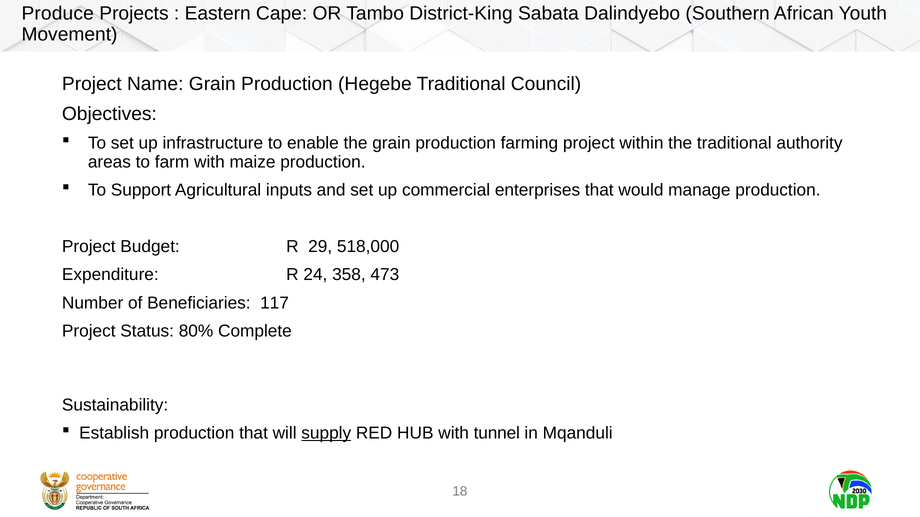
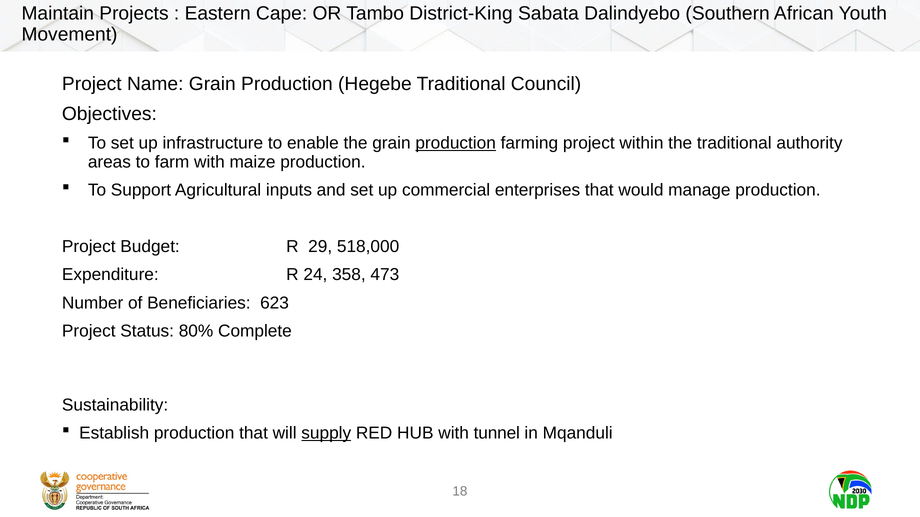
Produce: Produce -> Maintain (58, 14)
production underline: none -> present (456, 143)
117: 117 -> 623 (275, 303)
